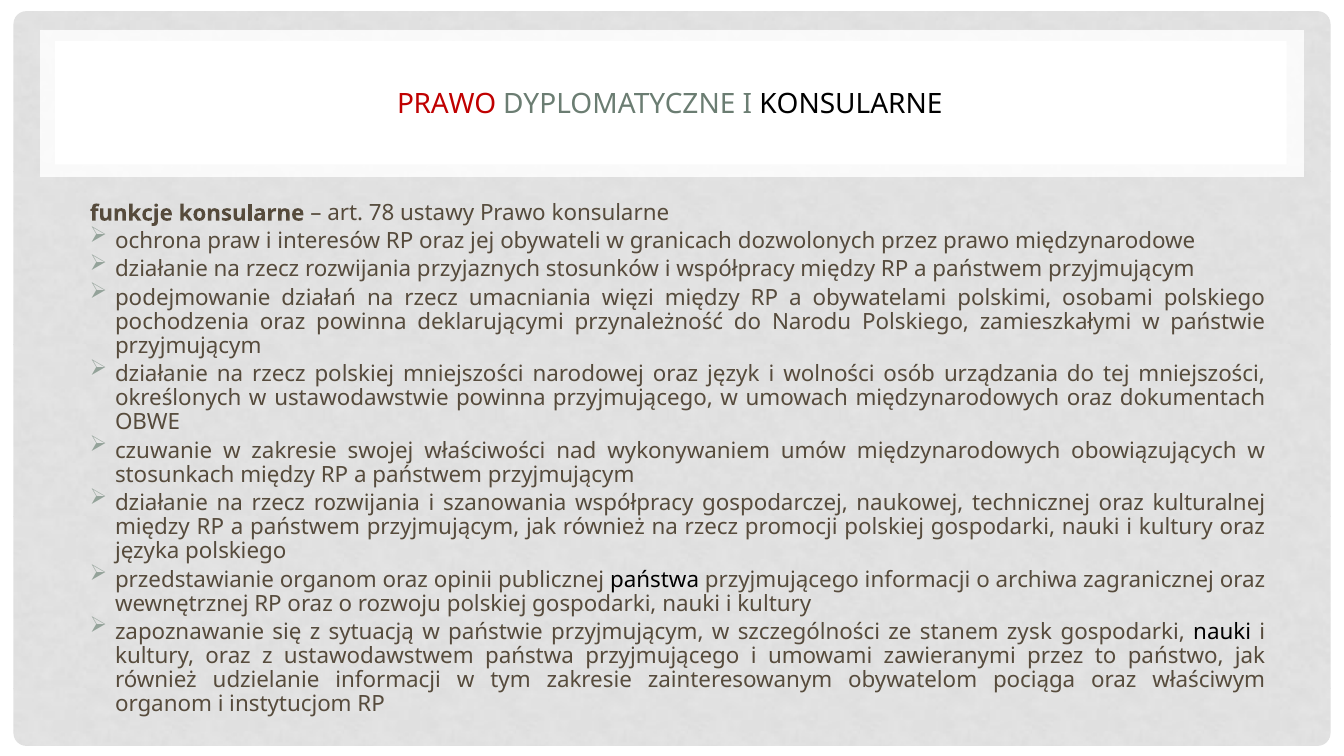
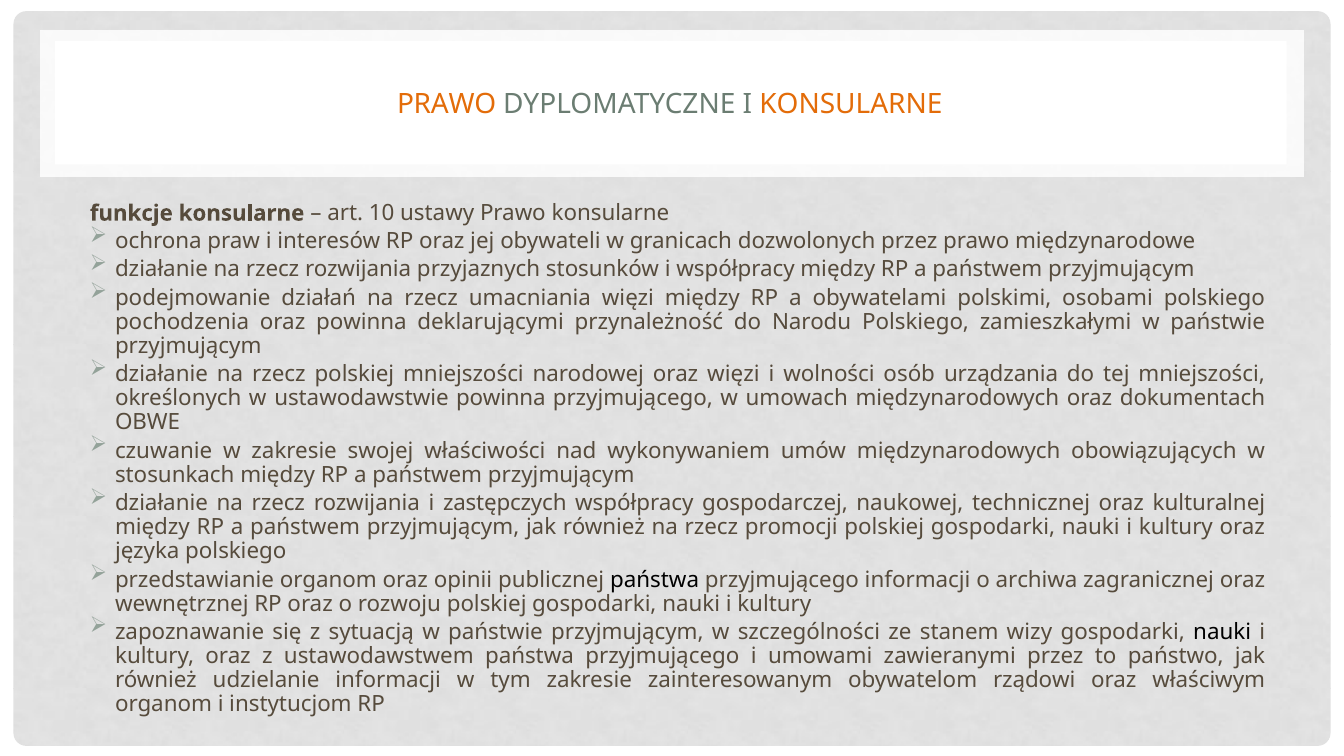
PRAWO colour: red -> orange (447, 104)
KONSULARNE colour: black -> orange (851, 104)
78: 78 -> 10 (382, 213)
oraz język: język -> więzi (733, 374)
szanowania: szanowania -> zastępczych (505, 503)
zysk: zysk -> wizy (1029, 632)
pociąga: pociąga -> rządowi (1034, 680)
